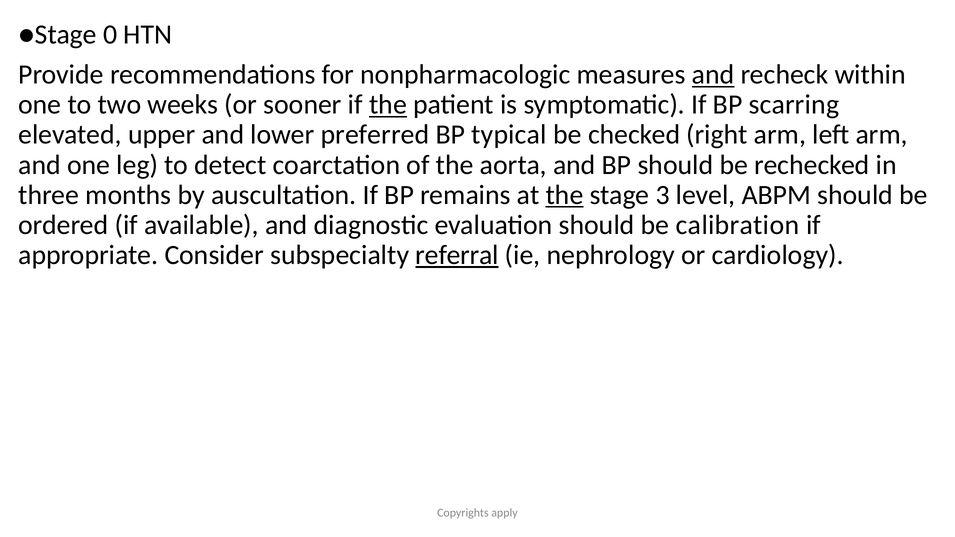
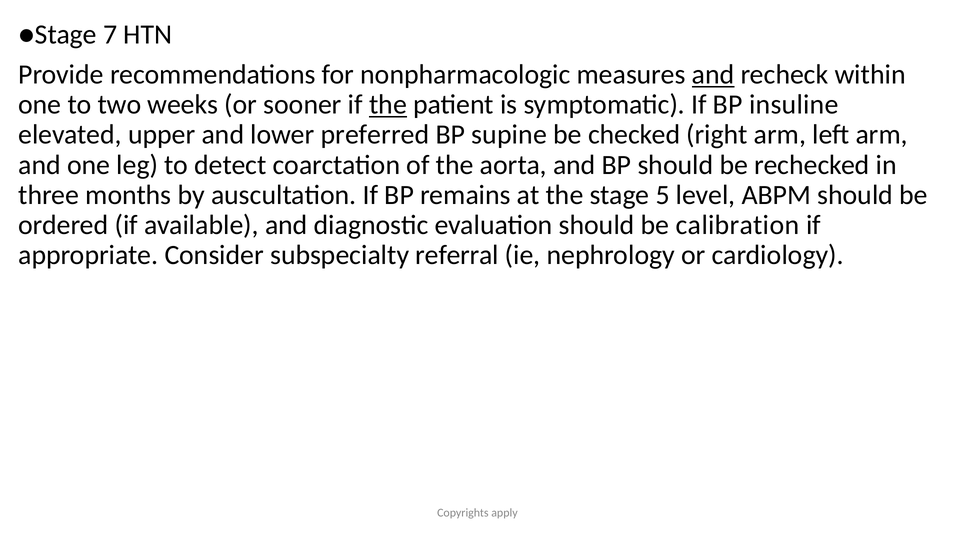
0: 0 -> 7 (110, 35)
scarring: scarring -> insuline (794, 105)
typical: typical -> supine (509, 135)
the underline: present -> none (565, 195)
3: 3 -> 5 (663, 195)
referral underline: present -> none (457, 255)
